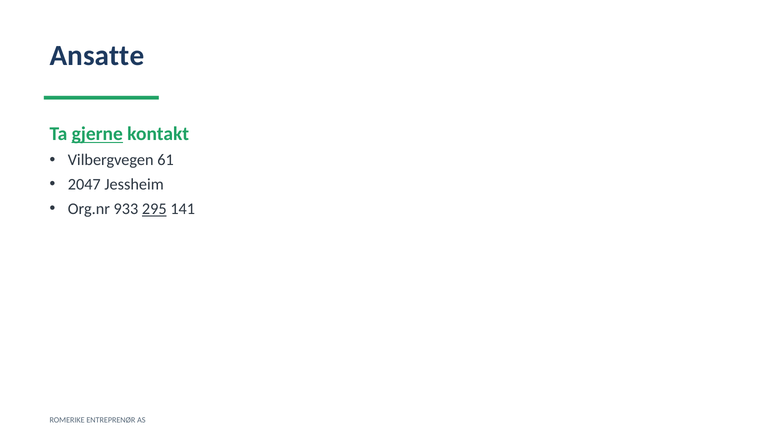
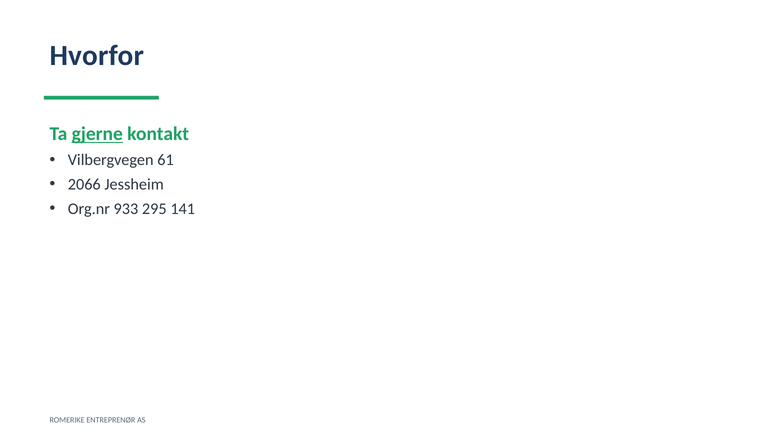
Ansatte: Ansatte -> Hvorfor (97, 56)
2047: 2047 -> 2066 (84, 185)
295 underline: present -> none (154, 209)
